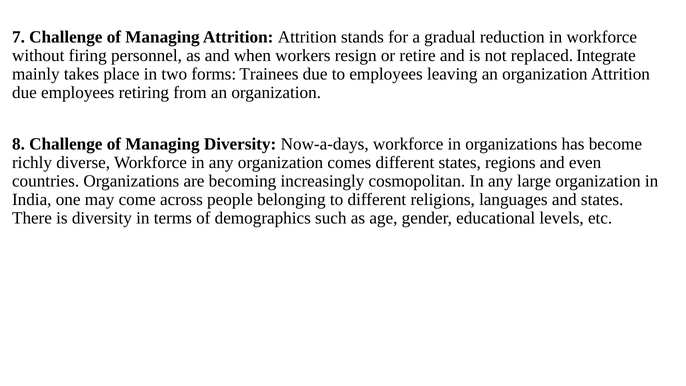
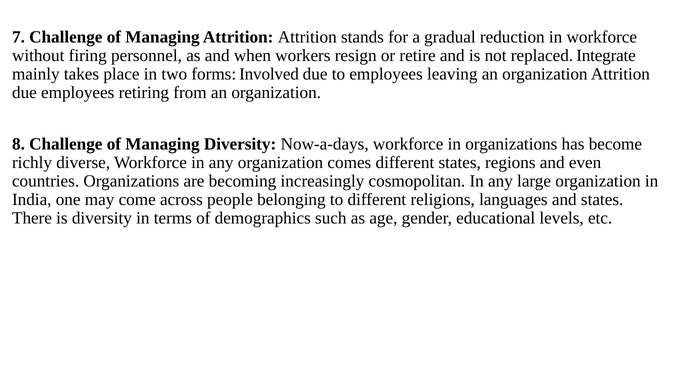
Trainees: Trainees -> Involved (269, 74)
